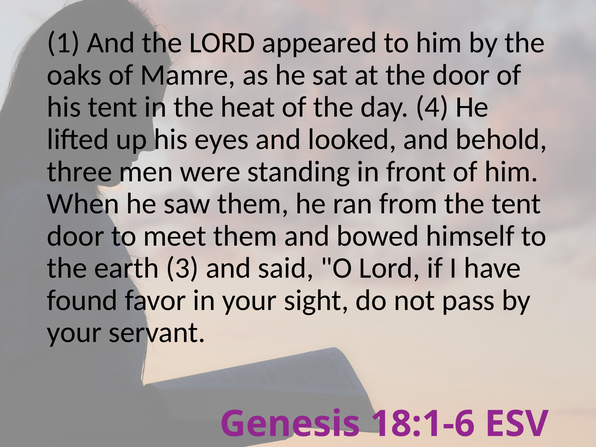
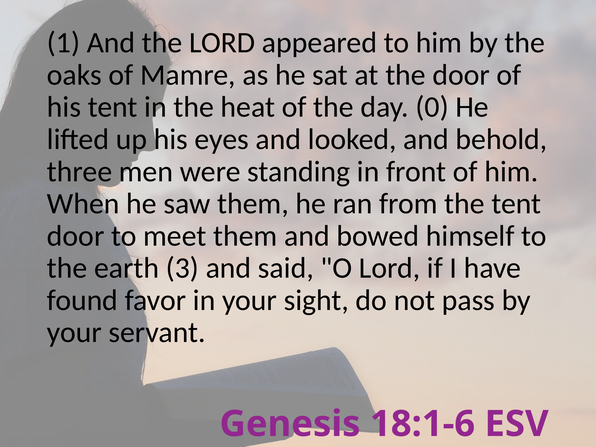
4: 4 -> 0 (432, 107)
